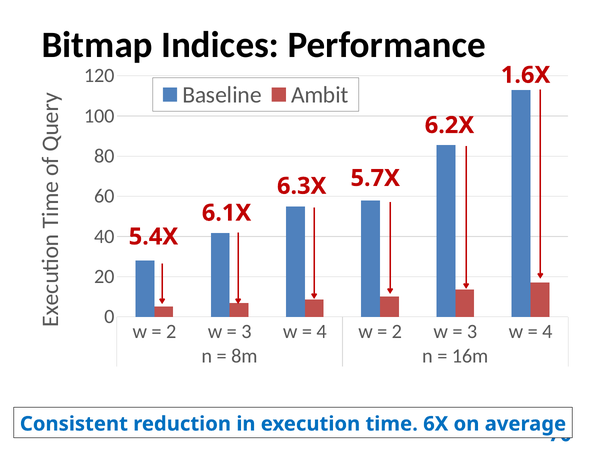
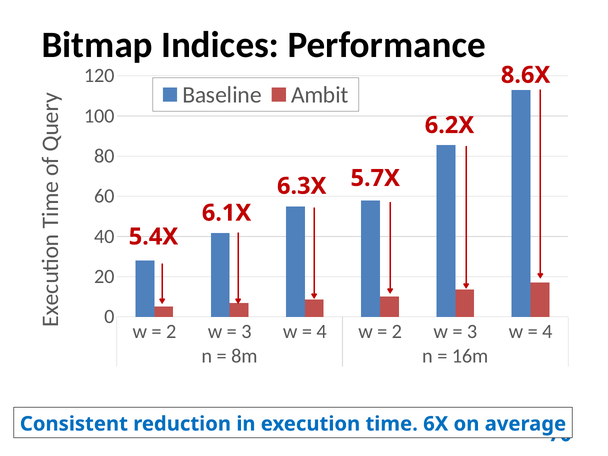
1.6X: 1.6X -> 8.6X (526, 75)
